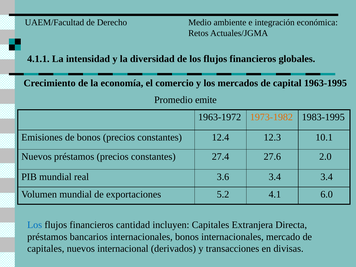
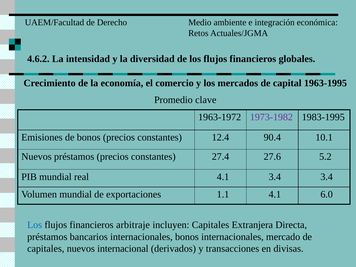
4.1.1: 4.1.1 -> 4.6.2 (38, 59)
emite: emite -> clave (206, 100)
1973-1982 colour: orange -> purple (271, 117)
12.3: 12.3 -> 90.4 (272, 137)
2.0: 2.0 -> 5.2 (325, 157)
real 3.6: 3.6 -> 4.1 (223, 177)
5.2: 5.2 -> 1.1 (223, 194)
cantidad: cantidad -> arbitraje (133, 225)
